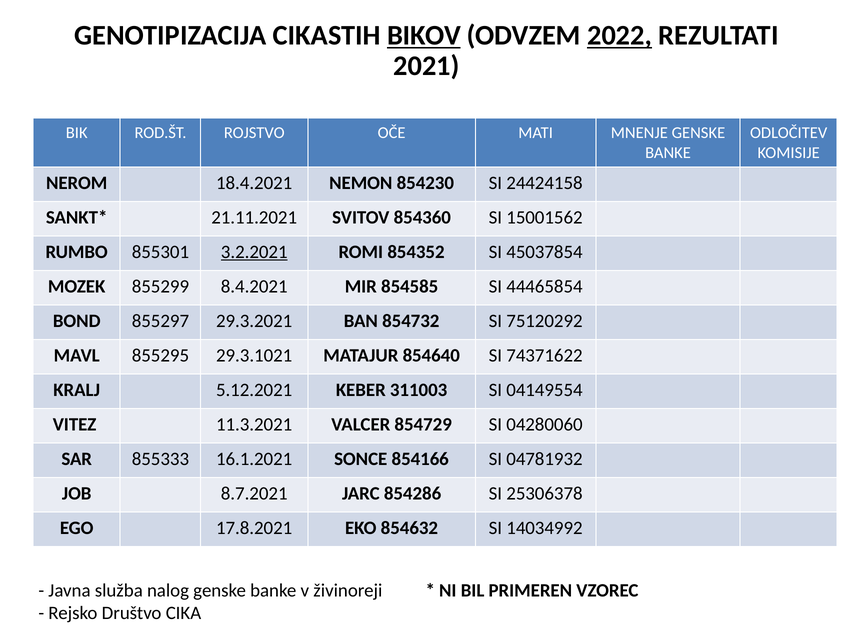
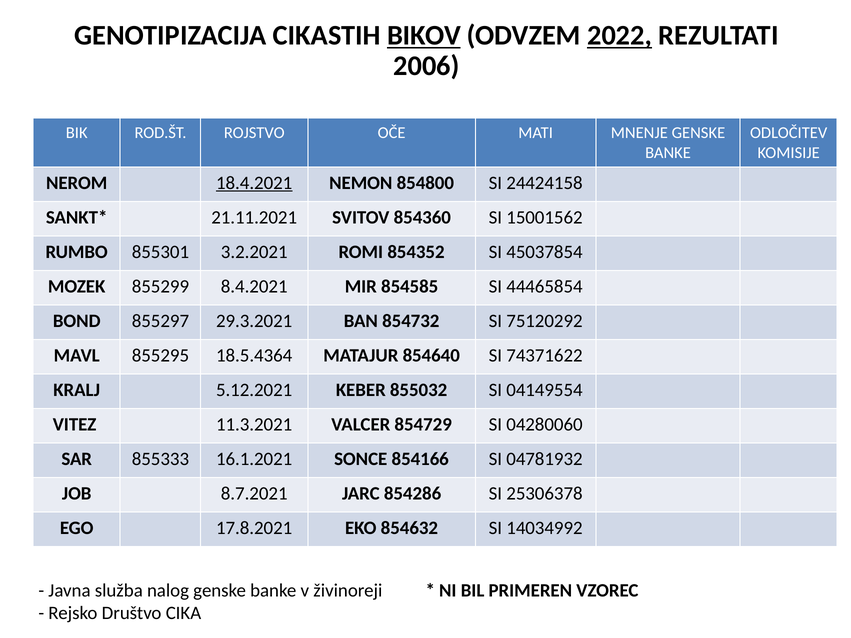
2021: 2021 -> 2006 (426, 66)
18.4.2021 underline: none -> present (254, 183)
854230: 854230 -> 854800 (425, 183)
3.2.2021 underline: present -> none (254, 252)
29.3.1021: 29.3.1021 -> 18.5.4364 (254, 355)
311003: 311003 -> 855032 (419, 390)
